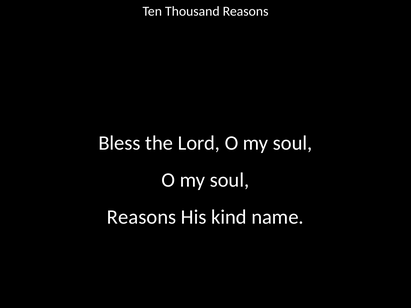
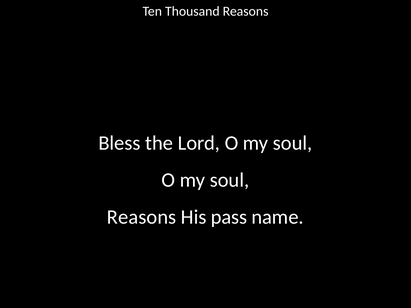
kind: kind -> pass (229, 217)
